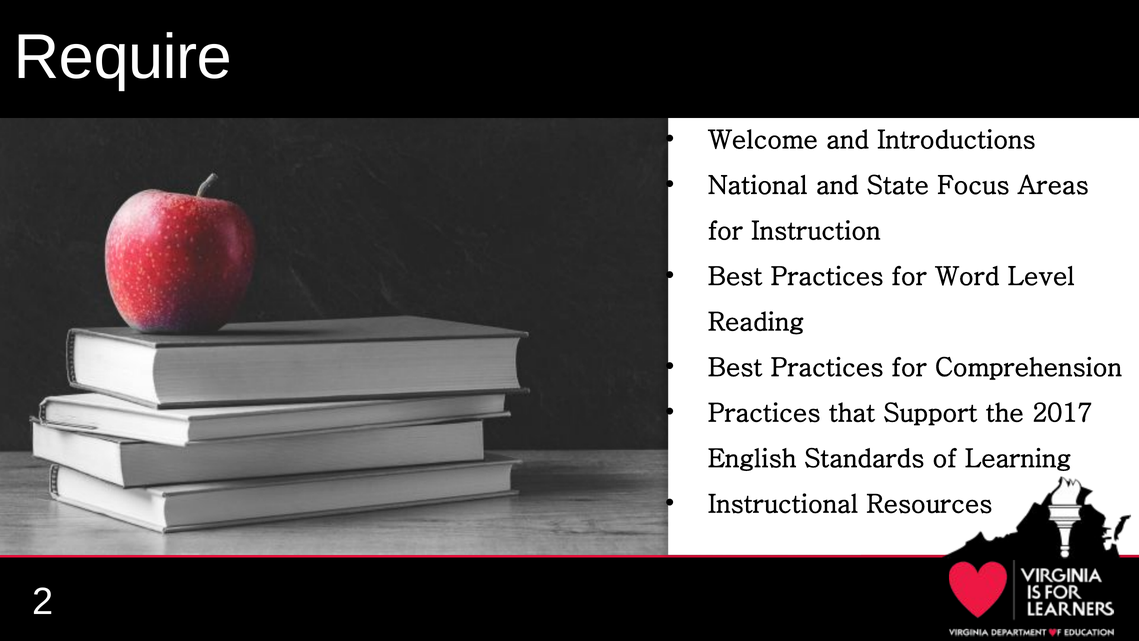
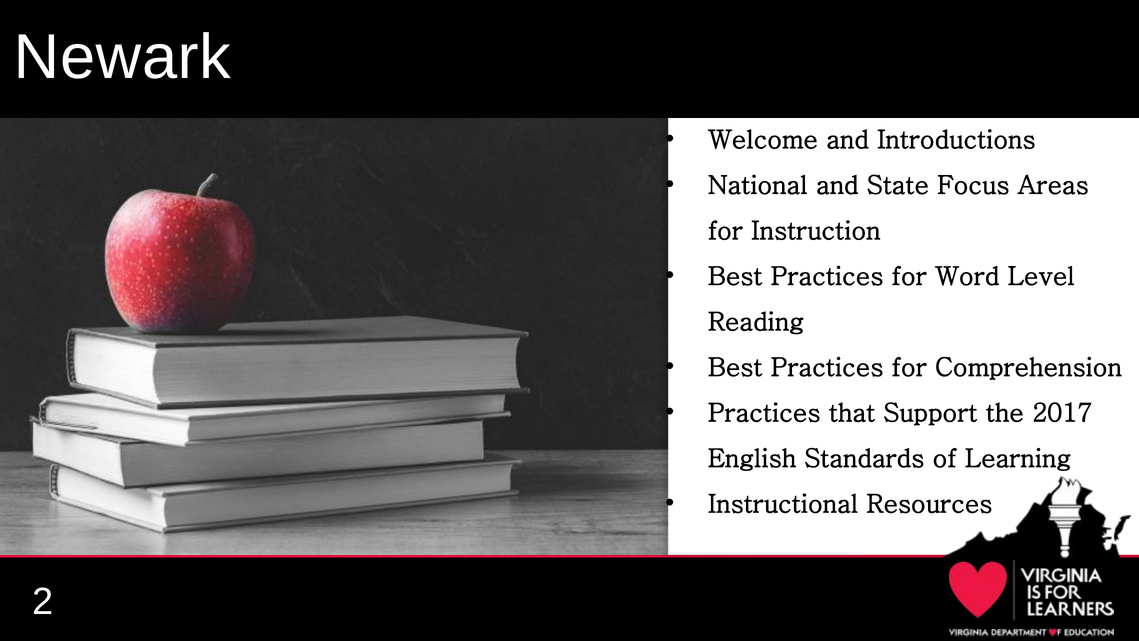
Require: Require -> Newark (122, 57)
